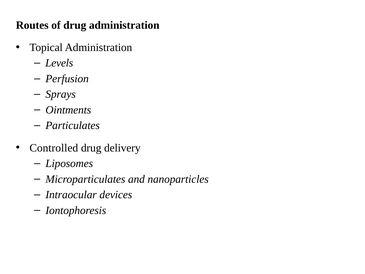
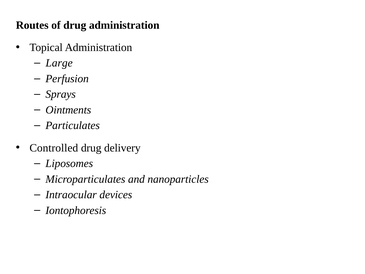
Levels: Levels -> Large (59, 63)
